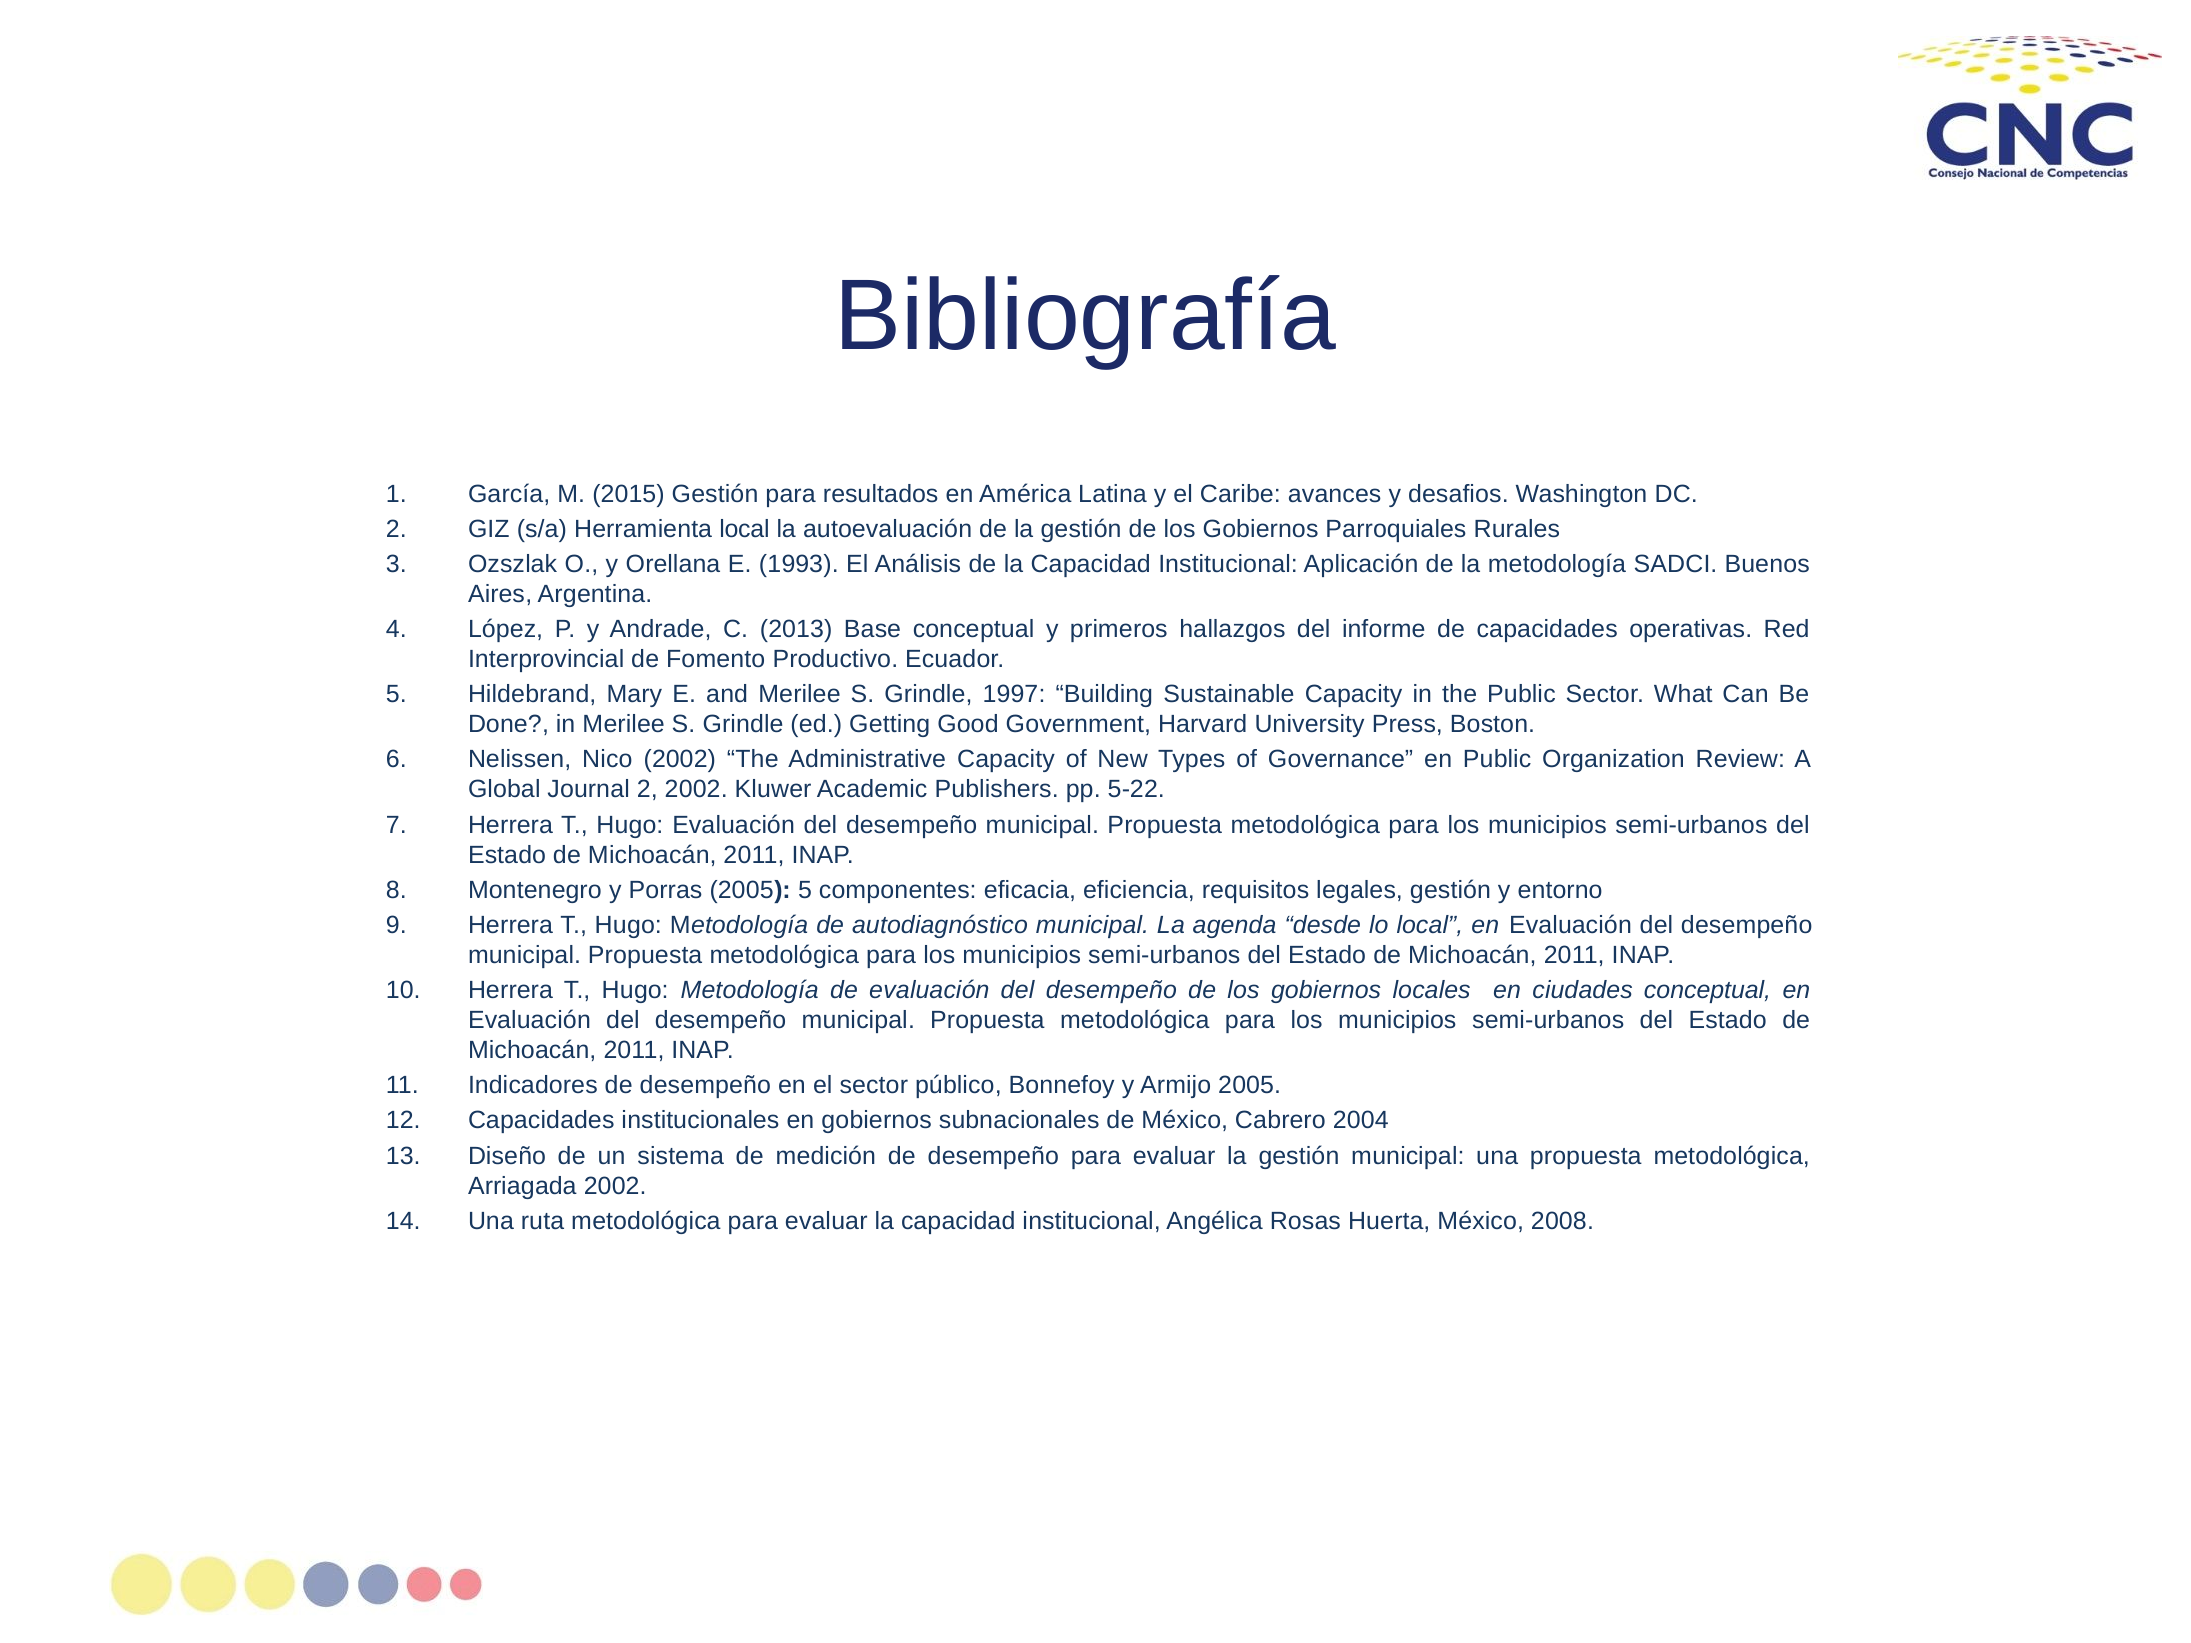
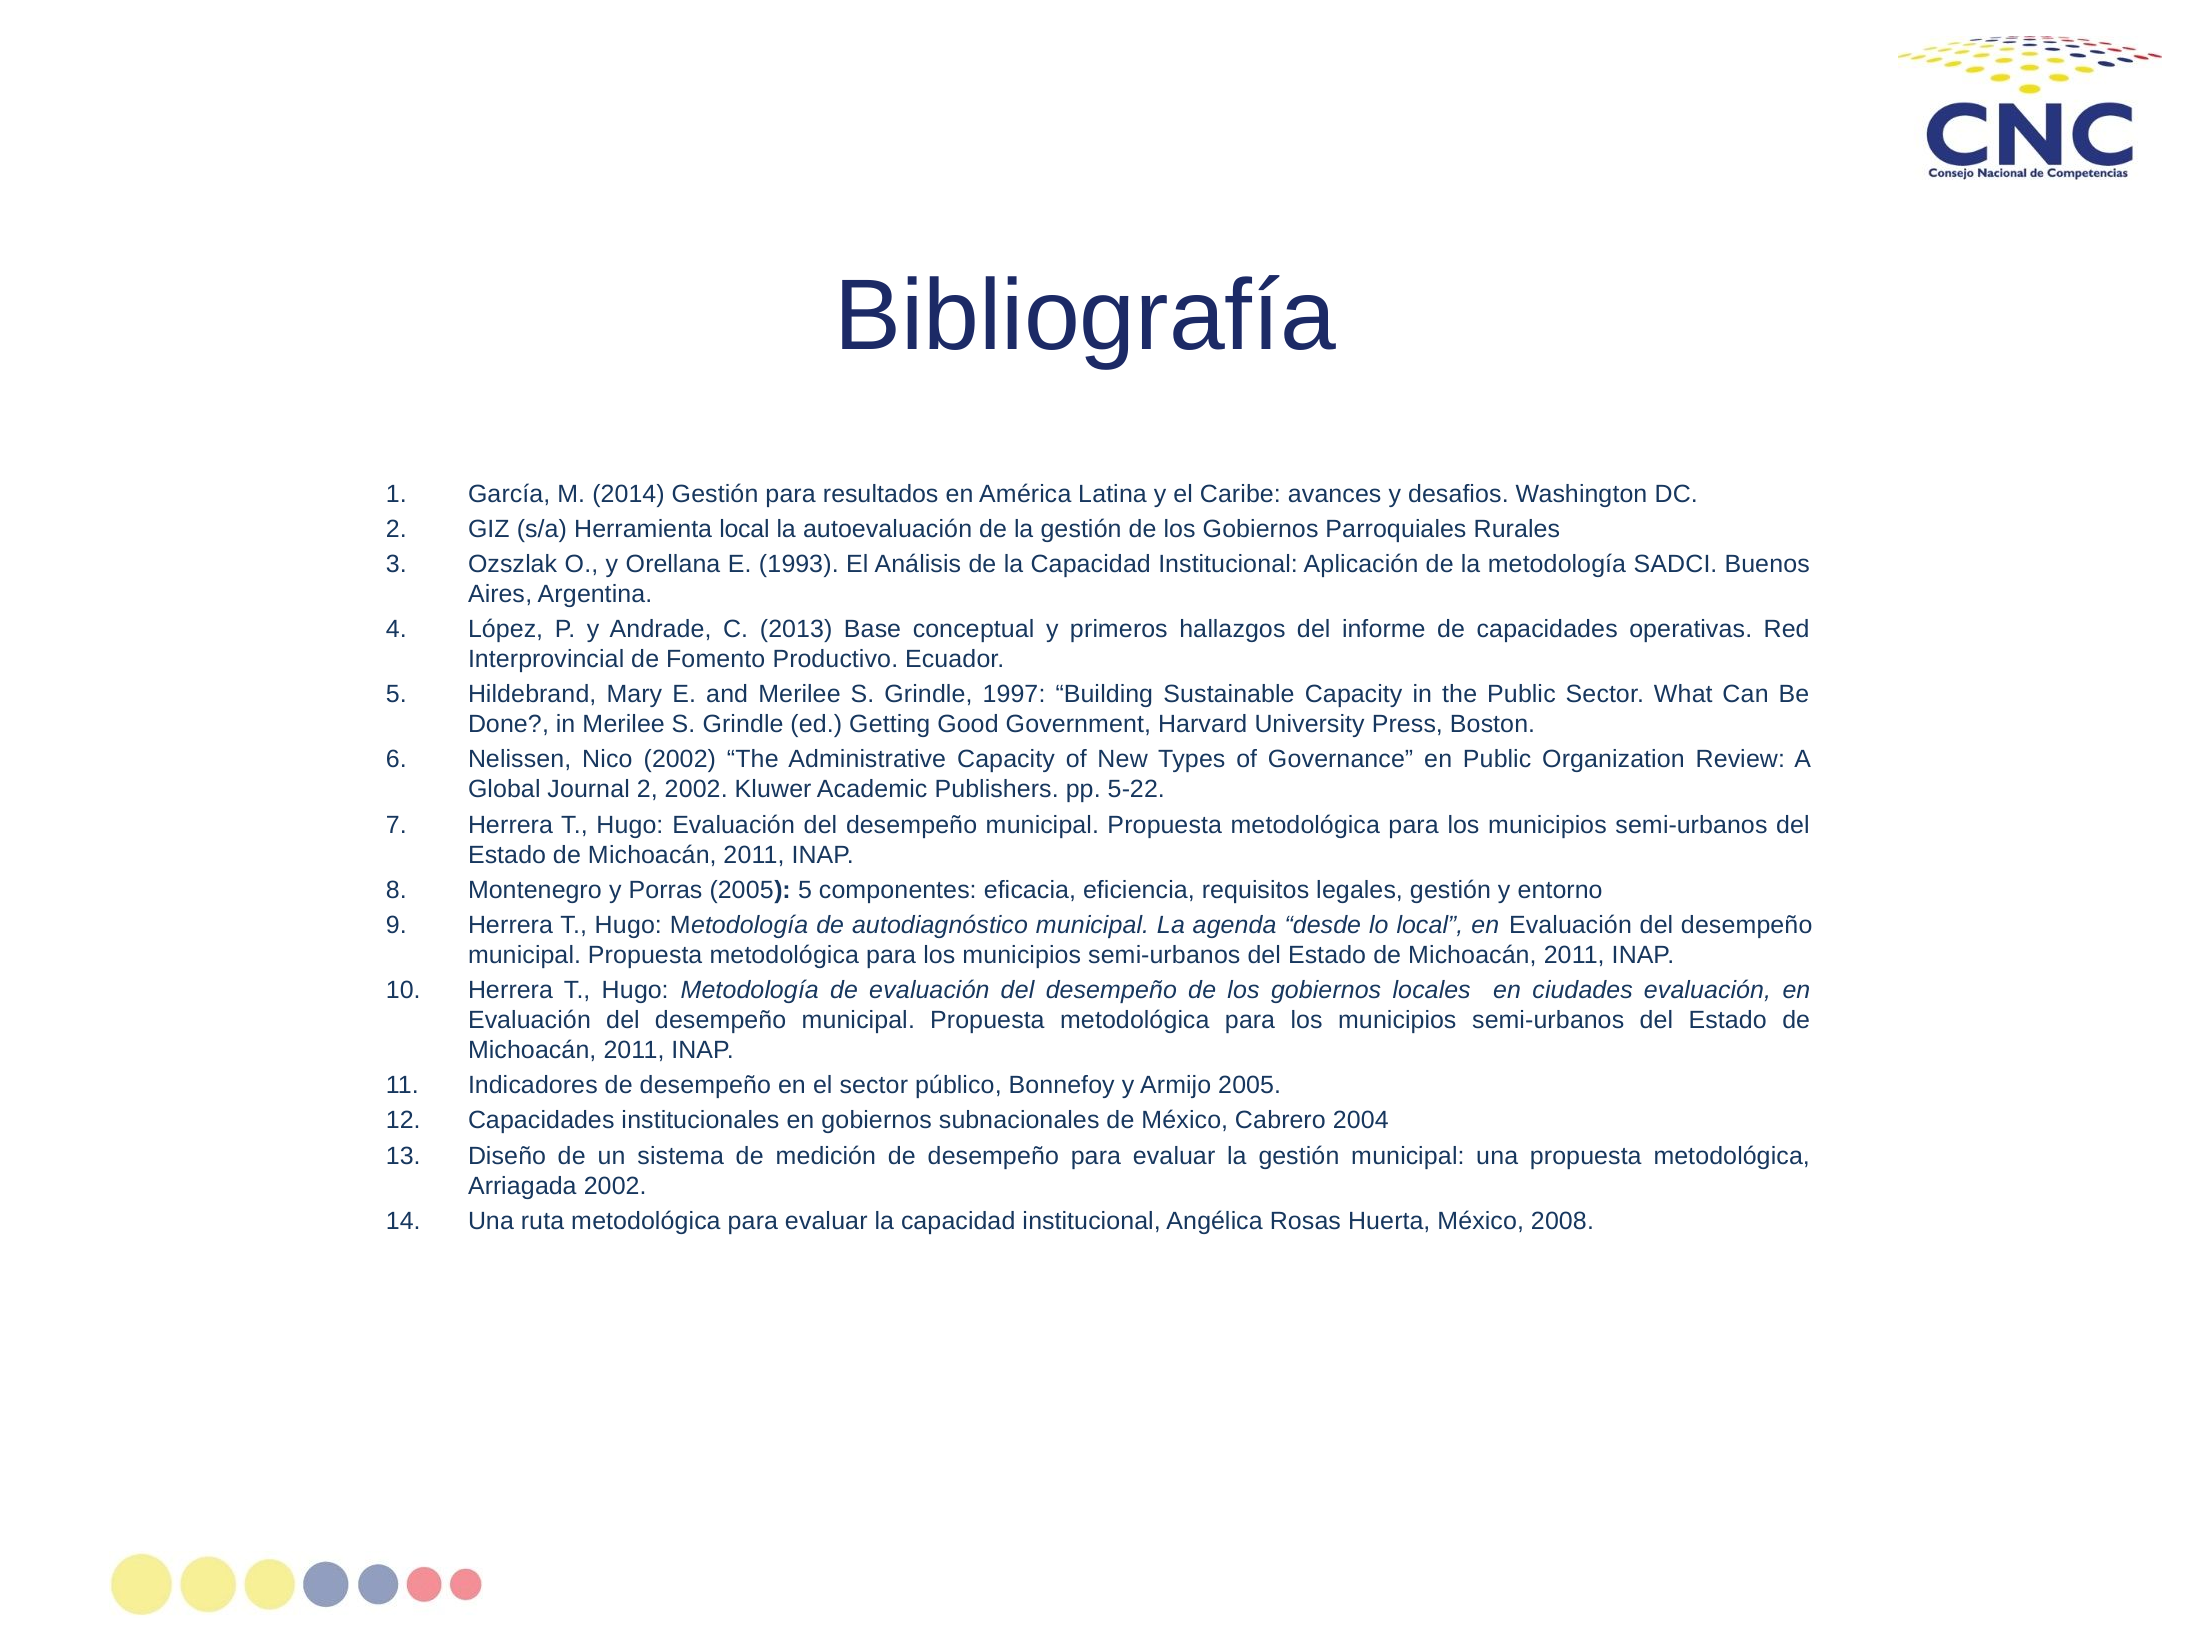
2015: 2015 -> 2014 (628, 494)
ciudades conceptual: conceptual -> evaluación (1708, 990)
